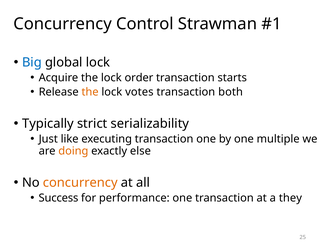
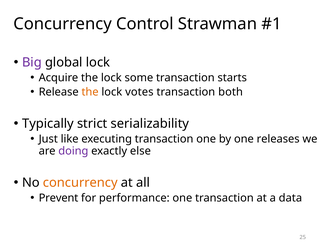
Big colour: blue -> purple (32, 62)
order: order -> some (139, 78)
multiple: multiple -> releases (278, 139)
doing colour: orange -> purple (73, 151)
Success: Success -> Prevent (58, 198)
they: they -> data (290, 198)
